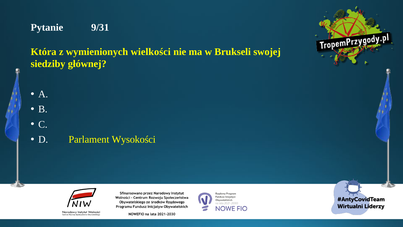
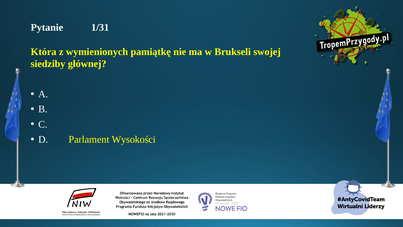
9/31: 9/31 -> 1/31 (100, 27)
wielkości: wielkości -> pamiątkę (151, 52)
